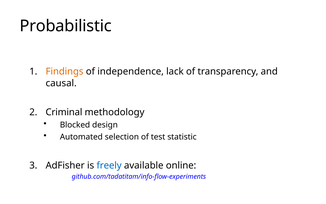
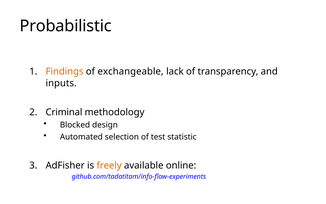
independence: independence -> exchangeable (131, 71)
causal: causal -> inputs (61, 83)
freely colour: blue -> orange (109, 165)
